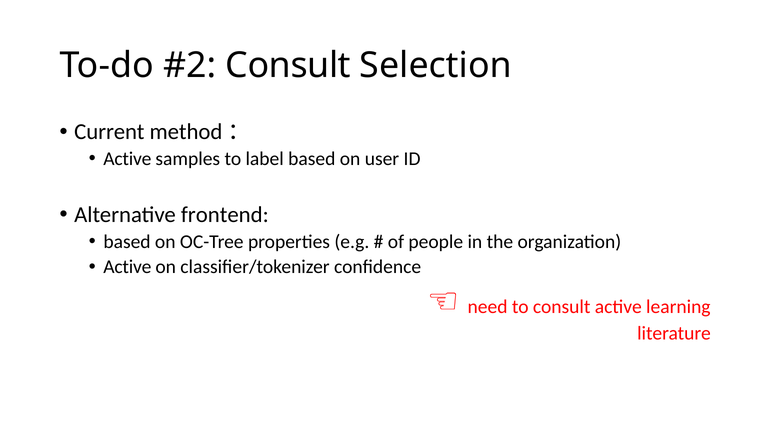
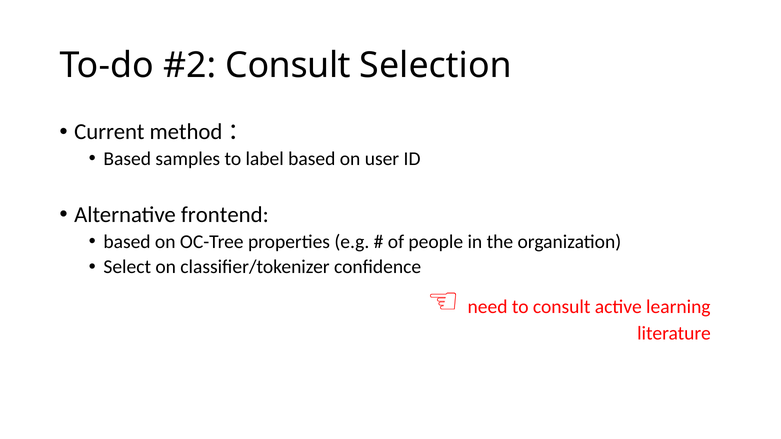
Active: Active -> Based (127, 159)
Active: Active -> Select (127, 267)
